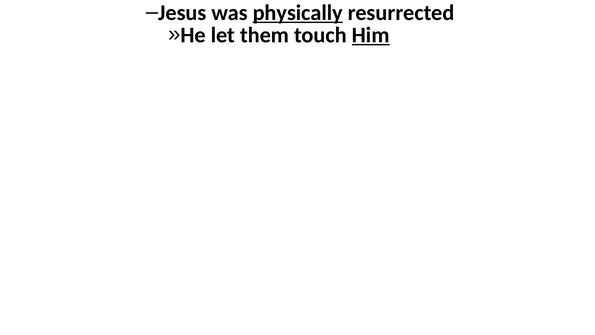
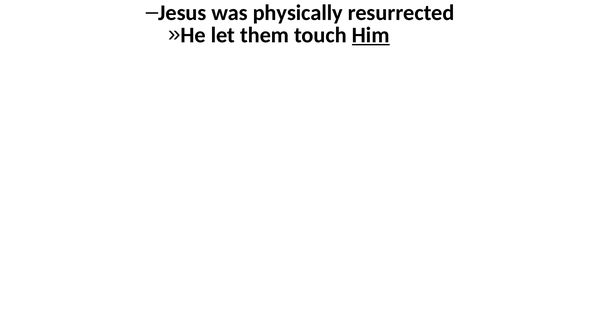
physically underline: present -> none (298, 13)
